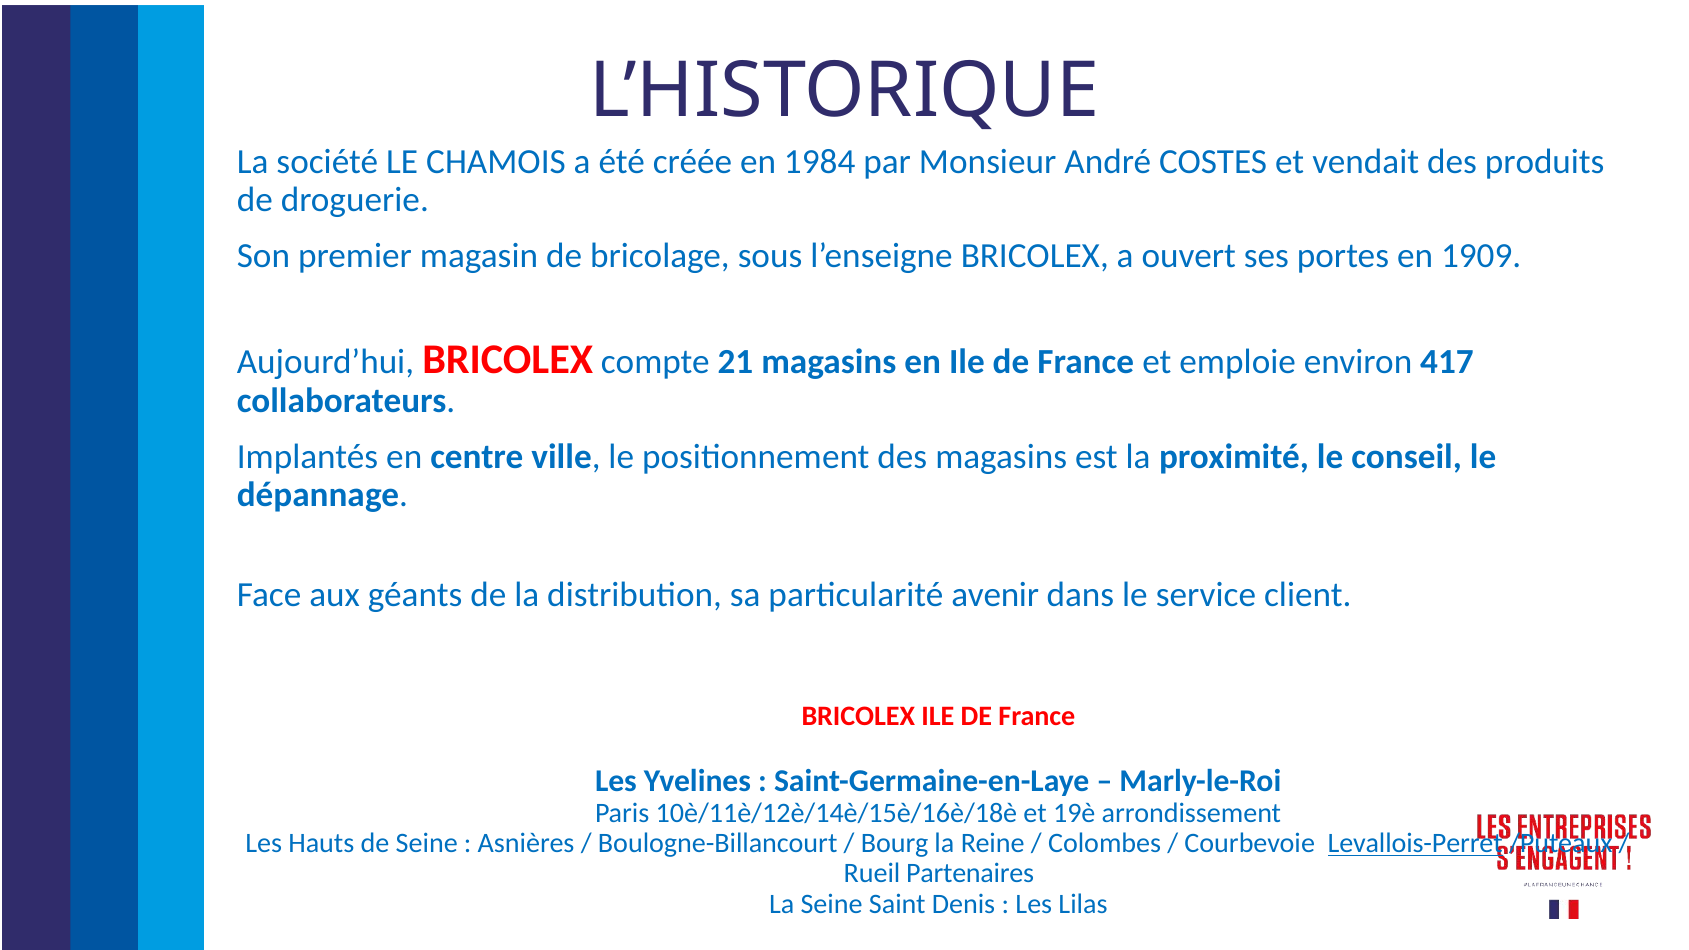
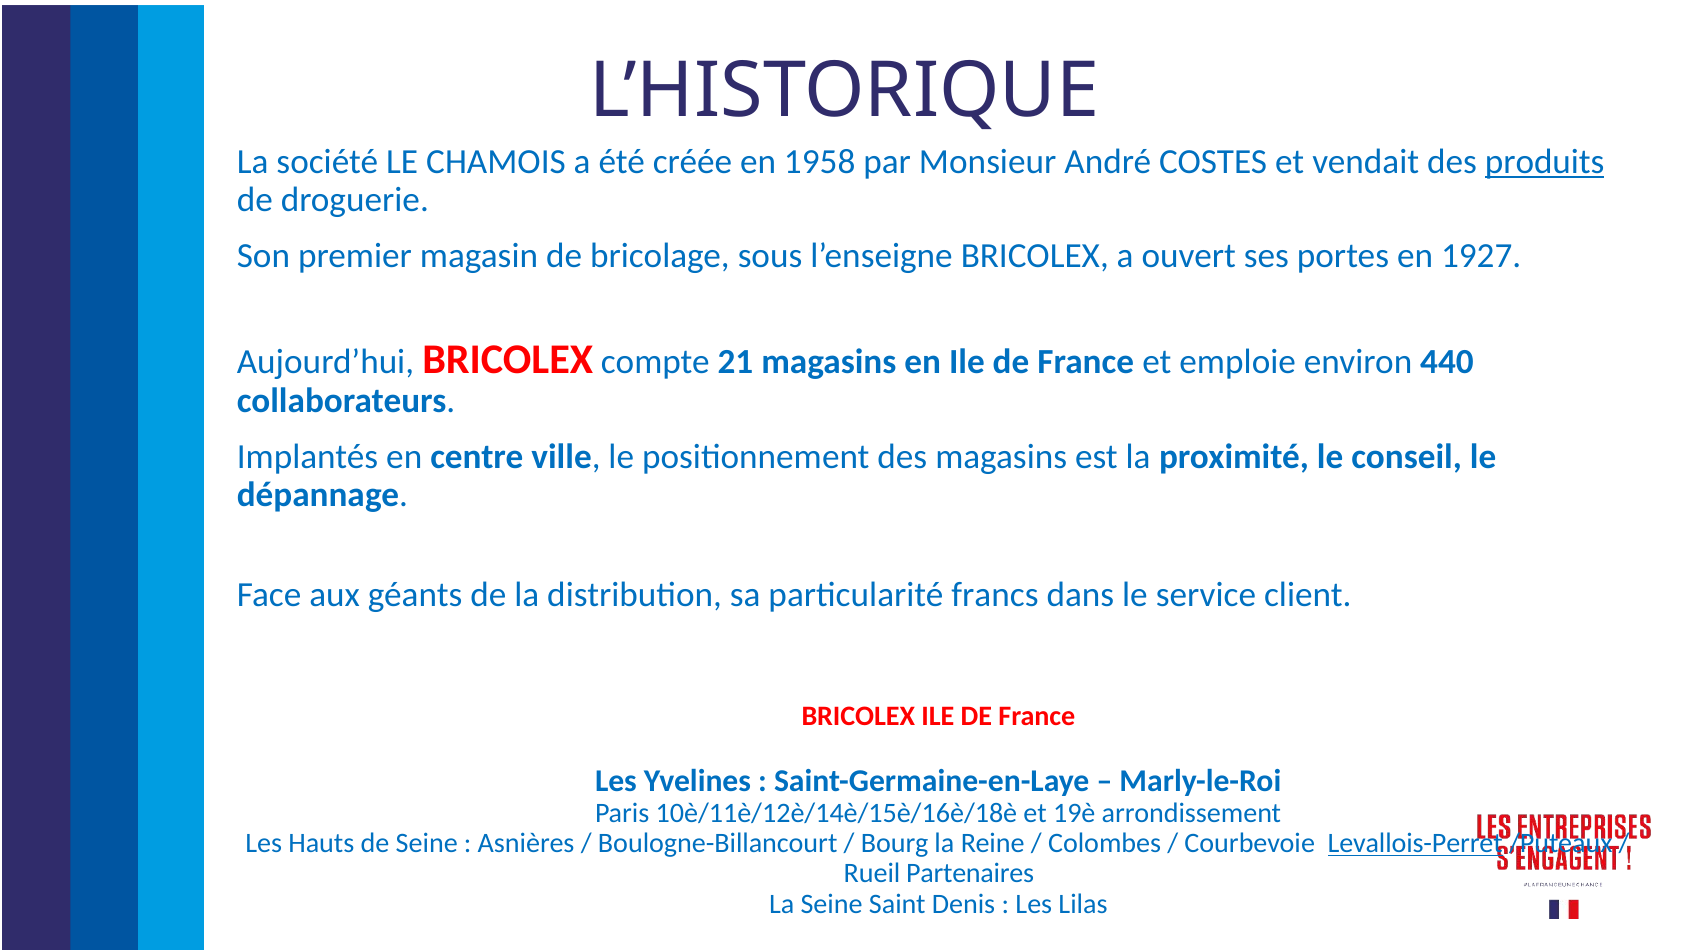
1984: 1984 -> 1958 (820, 162)
produits underline: none -> present (1545, 162)
1909: 1909 -> 1927 (1481, 256)
417: 417 -> 440 (1447, 362)
avenir: avenir -> francs (995, 594)
